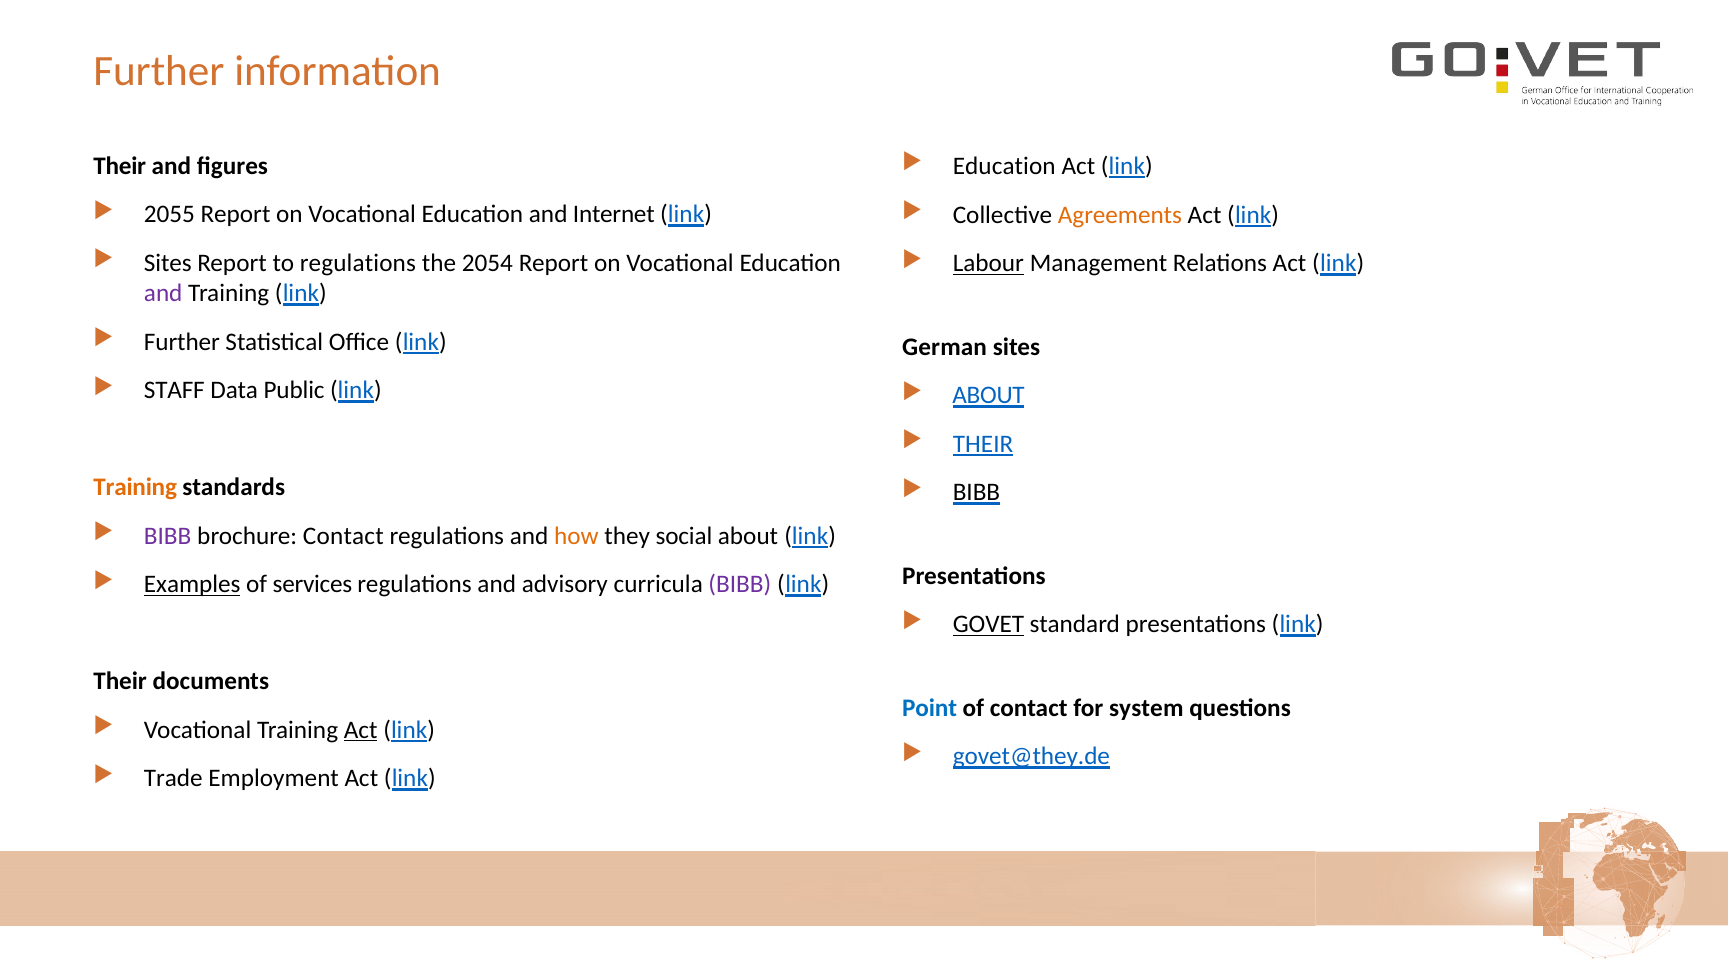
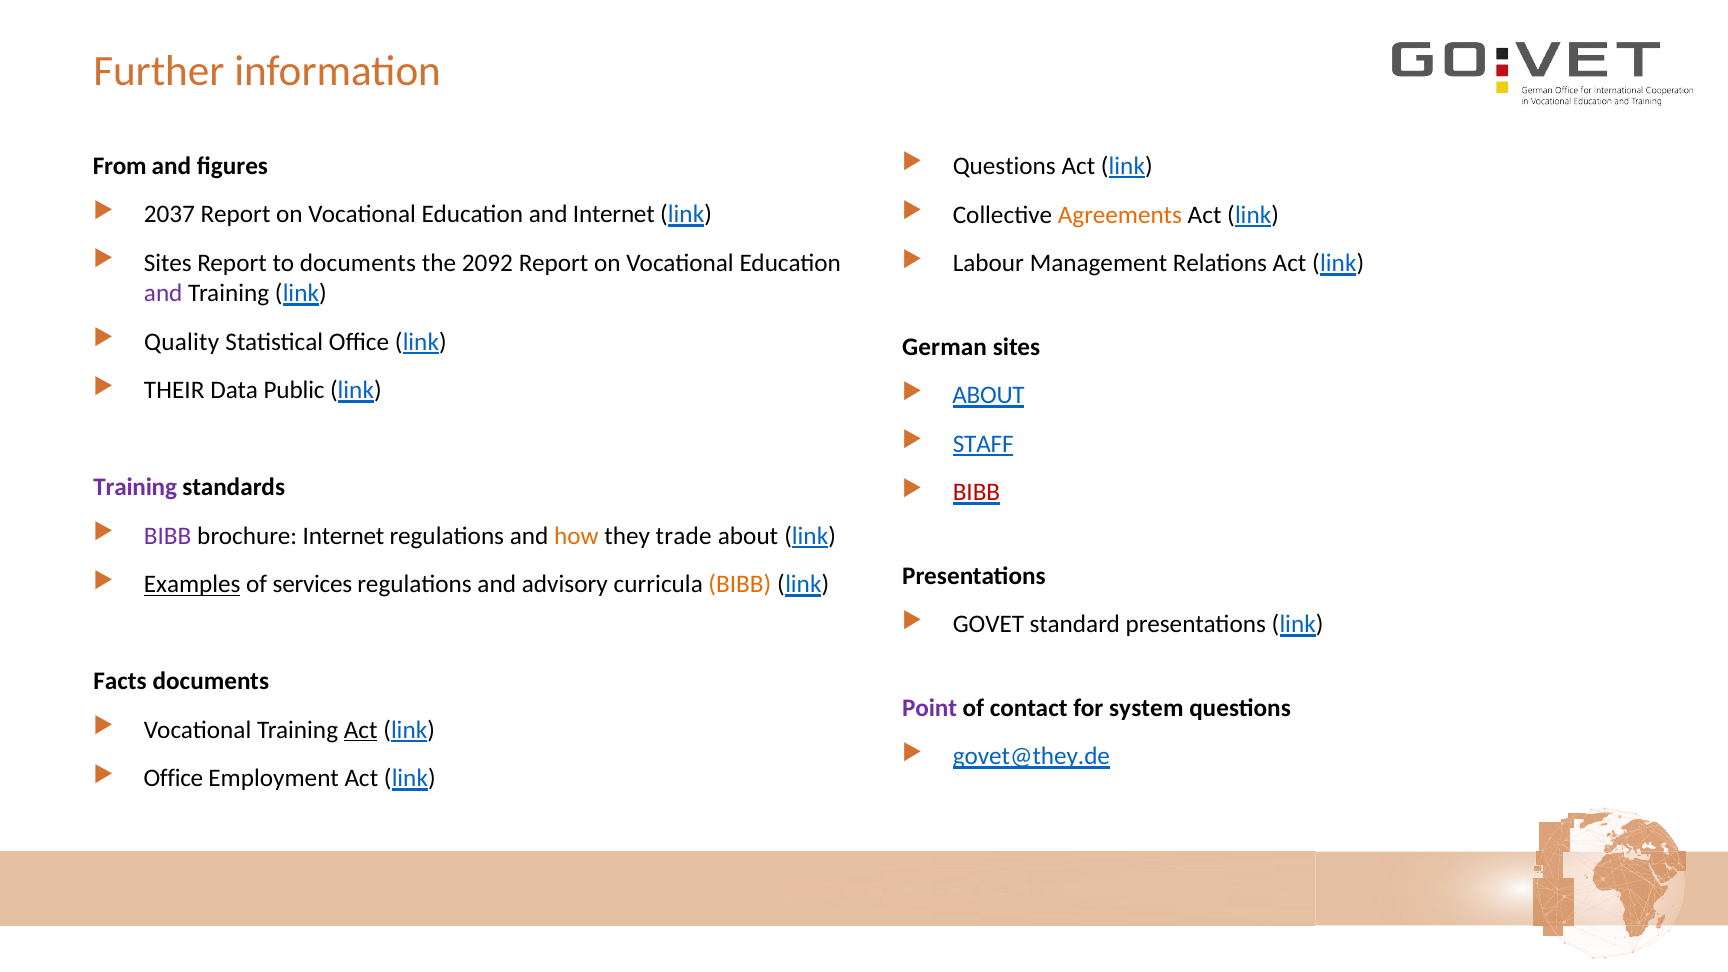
Education: Education -> Questions (1004, 166)
Their: Their -> From (120, 166)
2055: 2055 -> 2037 (169, 214)
to regulations: regulations -> documents (358, 263)
2054: 2054 -> 2092 (487, 263)
Labour underline: present -> none (988, 263)
Further: Further -> Quality (182, 342)
STAFF: STAFF -> THEIR (174, 391)
THEIR: THEIR -> STAFF (983, 444)
Training colour: orange -> purple (135, 488)
BIBB colour: black -> red (976, 493)
brochure Contact: Contact -> Internet (344, 536)
social: social -> trade (684, 536)
BIBB colour: purple -> orange (740, 585)
GOVET underline: present -> none (988, 624)
Their: Their -> Facts (120, 681)
Point colour: blue -> purple (930, 708)
Trade: Trade -> Office (173, 778)
